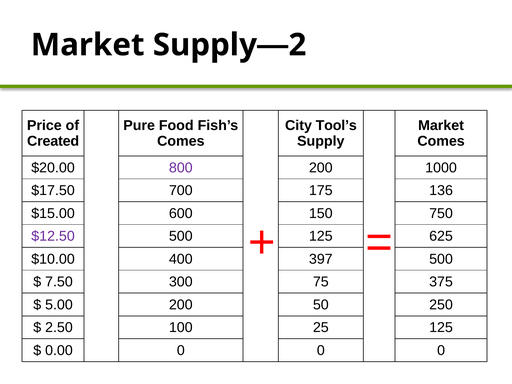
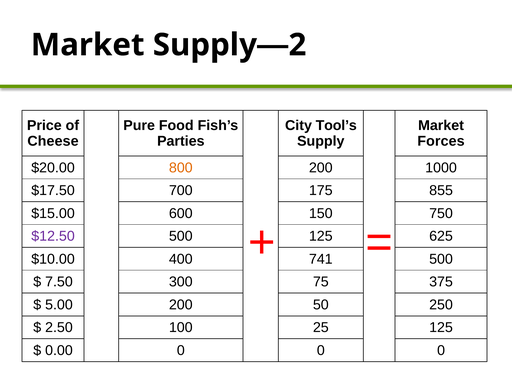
Created: Created -> Cheese (53, 141)
Comes: Comes -> Parties (181, 141)
Comes: Comes -> Forces (441, 141)
800 colour: purple -> orange (181, 168)
136: 136 -> 855 (441, 191)
397: 397 -> 741 (321, 259)
